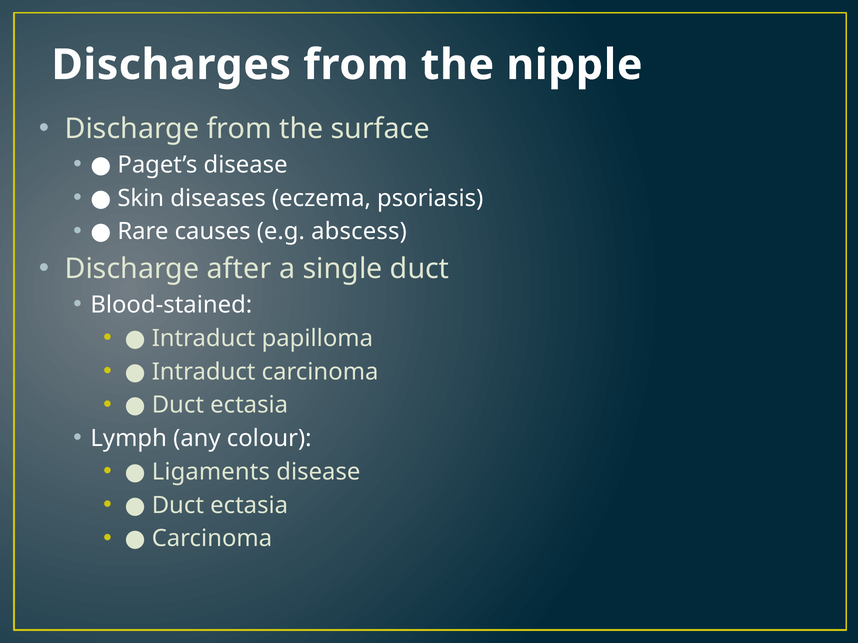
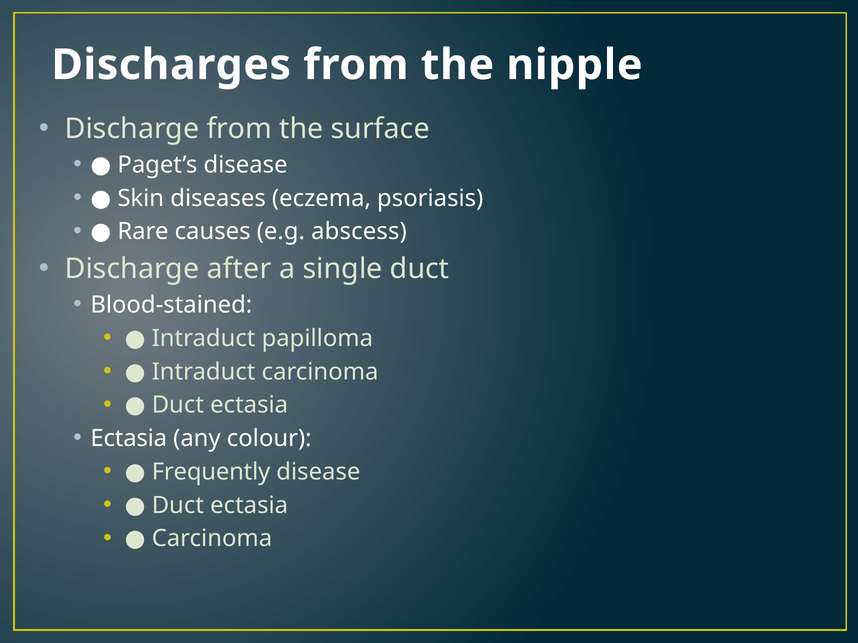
Lymph: Lymph -> Ectasia (129, 439)
Ligaments: Ligaments -> Frequently (211, 472)
